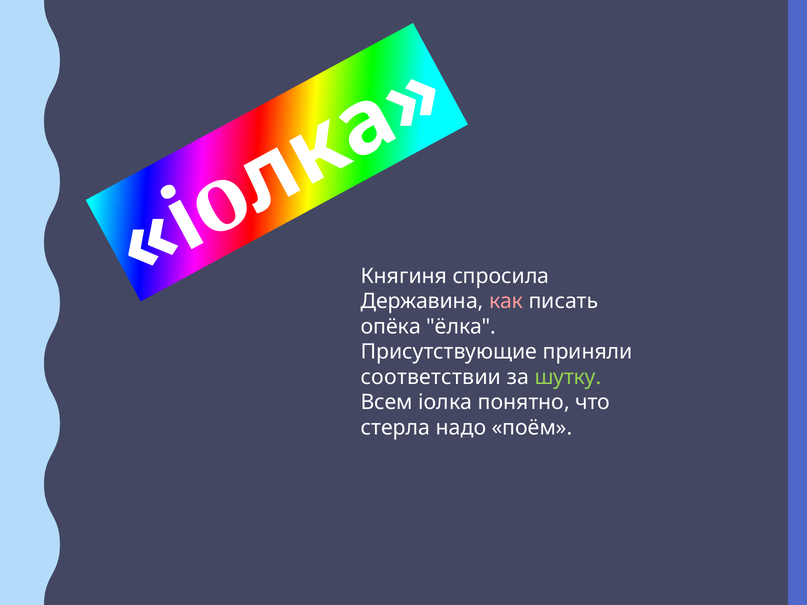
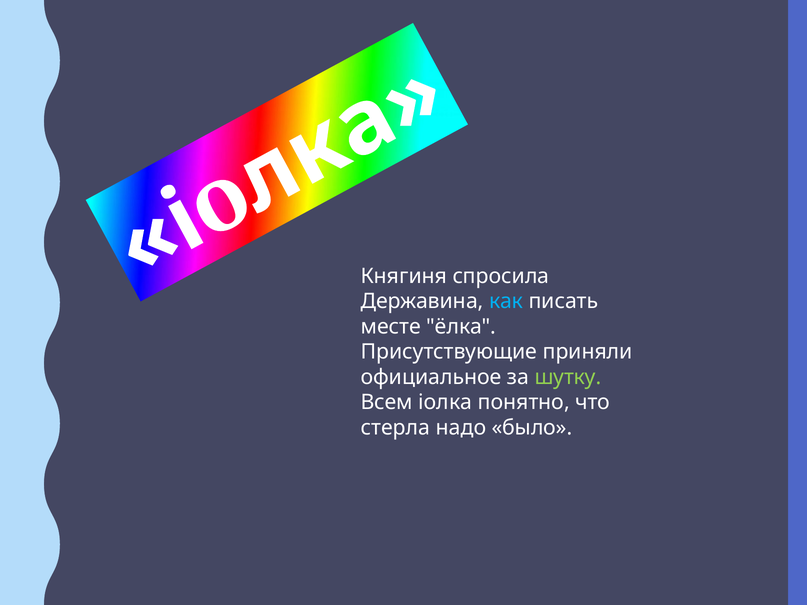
как colour: pink -> light blue (506, 301)
опёка: опёка -> месте (391, 327)
соответствии: соответствии -> официальное (431, 377)
поём: поём -> было (532, 428)
